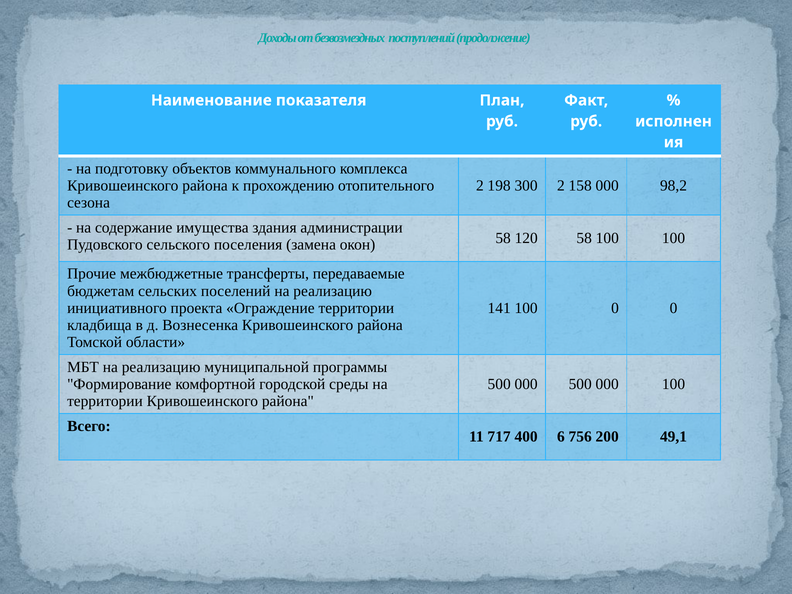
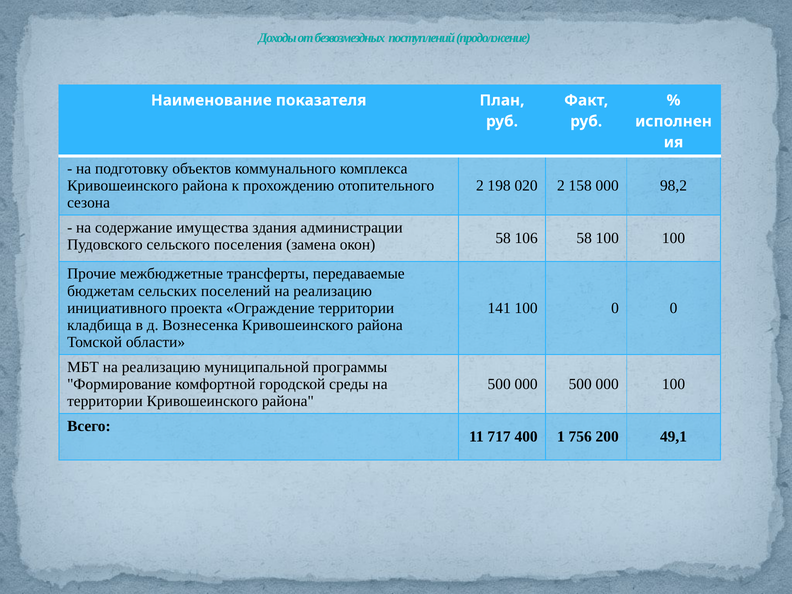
300: 300 -> 020 (526, 185)
120: 120 -> 106 (526, 238)
6: 6 -> 1 (561, 437)
